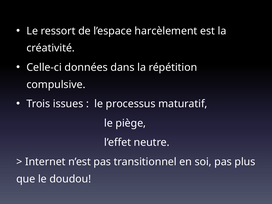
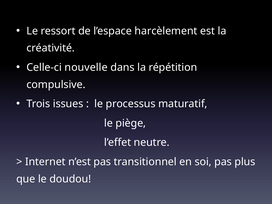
données: données -> nouvelle (86, 67)
